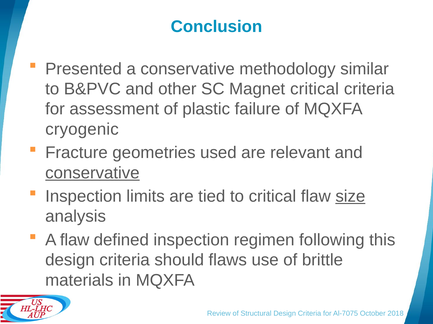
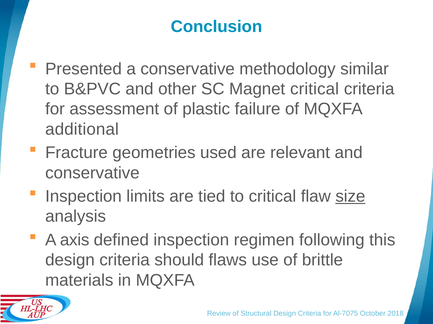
cryogenic: cryogenic -> additional (82, 129)
conservative underline: present -> none (92, 173)
A flaw: flaw -> axis (75, 240)
